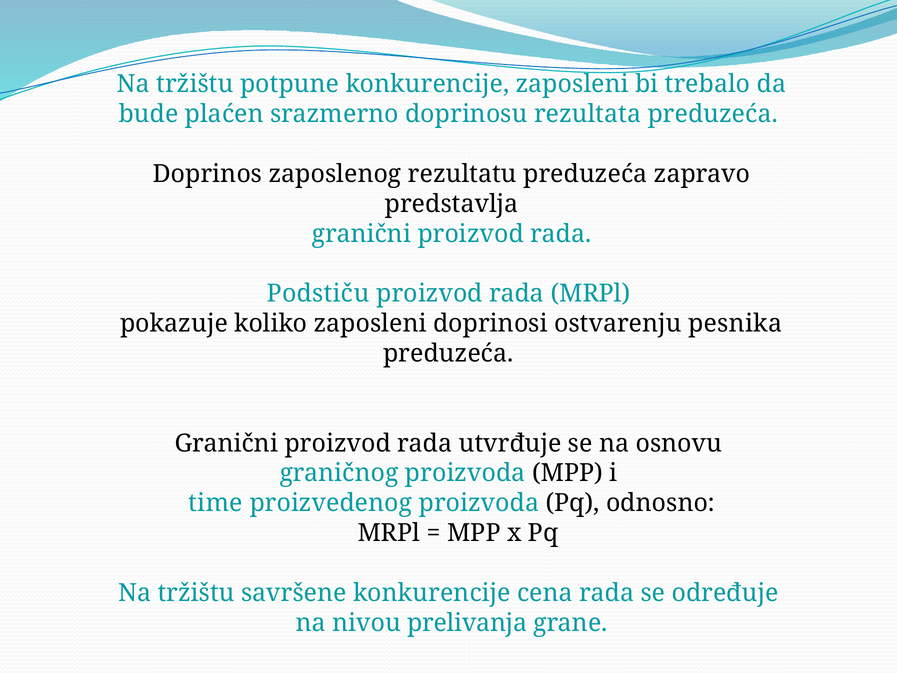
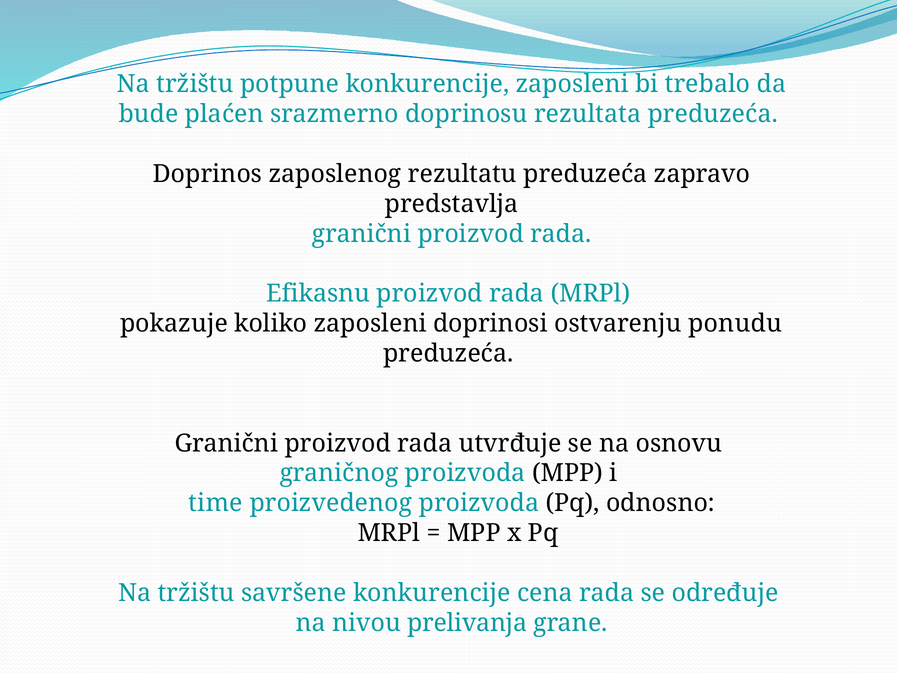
Podstiču: Podstiču -> Efikasnu (318, 294)
pesnika: pesnika -> ponudu (735, 323)
